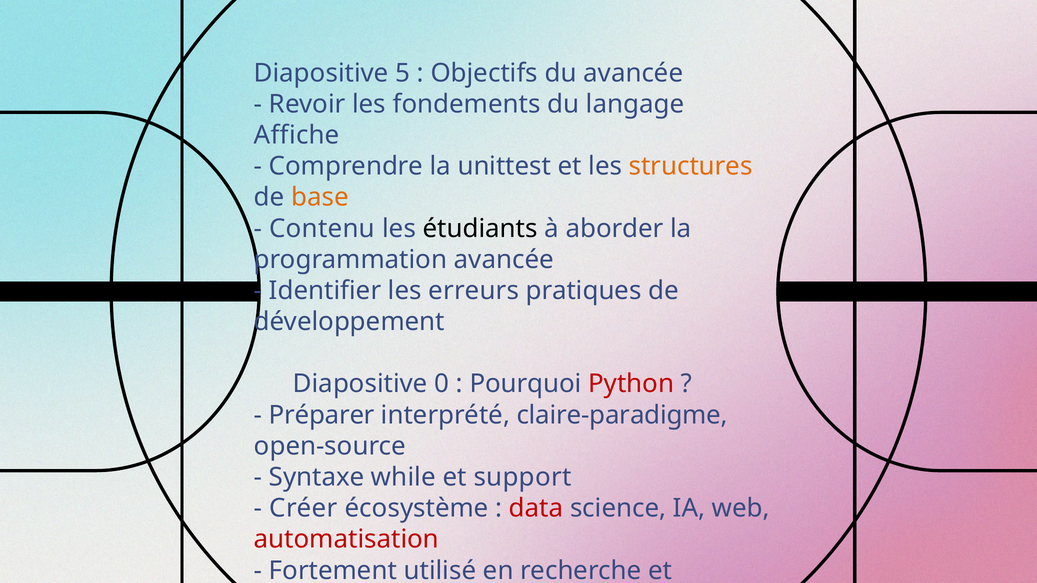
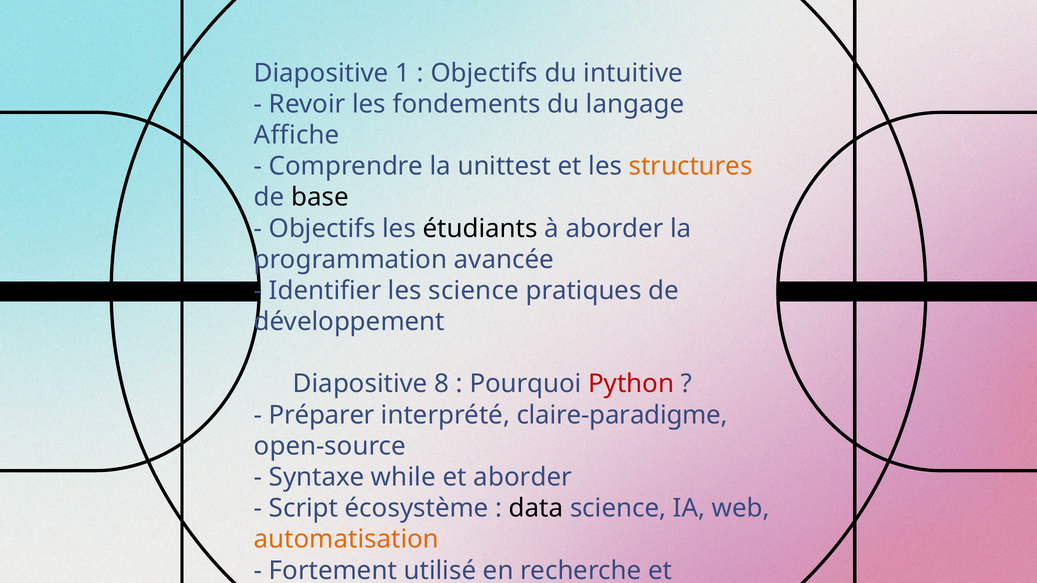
5: 5 -> 1 (403, 73)
du avancée: avancée -> intuitive (633, 73)
base colour: orange -> black (320, 198)
Contenu: Contenu -> Objectifs (322, 229)
les erreurs: erreurs -> science (474, 291)
0: 0 -> 8 (442, 384)
et support: support -> aborder (523, 478)
Créer: Créer -> Script (304, 509)
data colour: red -> black (536, 509)
automatisation colour: red -> orange (346, 540)
